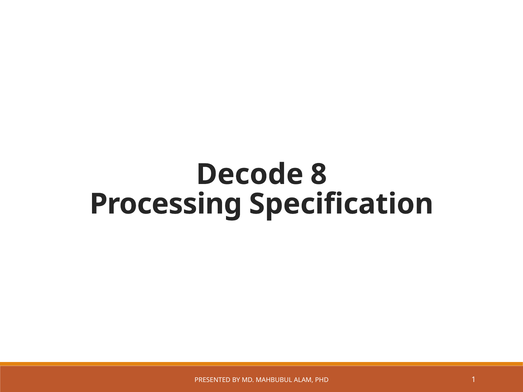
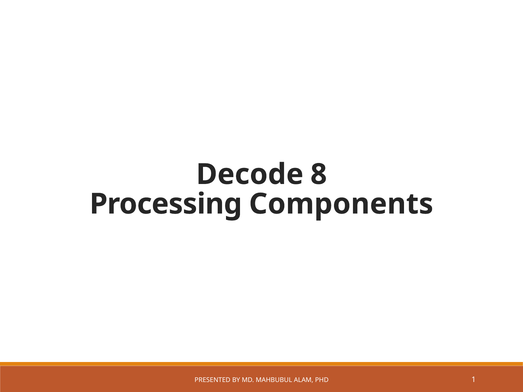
Specification: Specification -> Components (341, 204)
